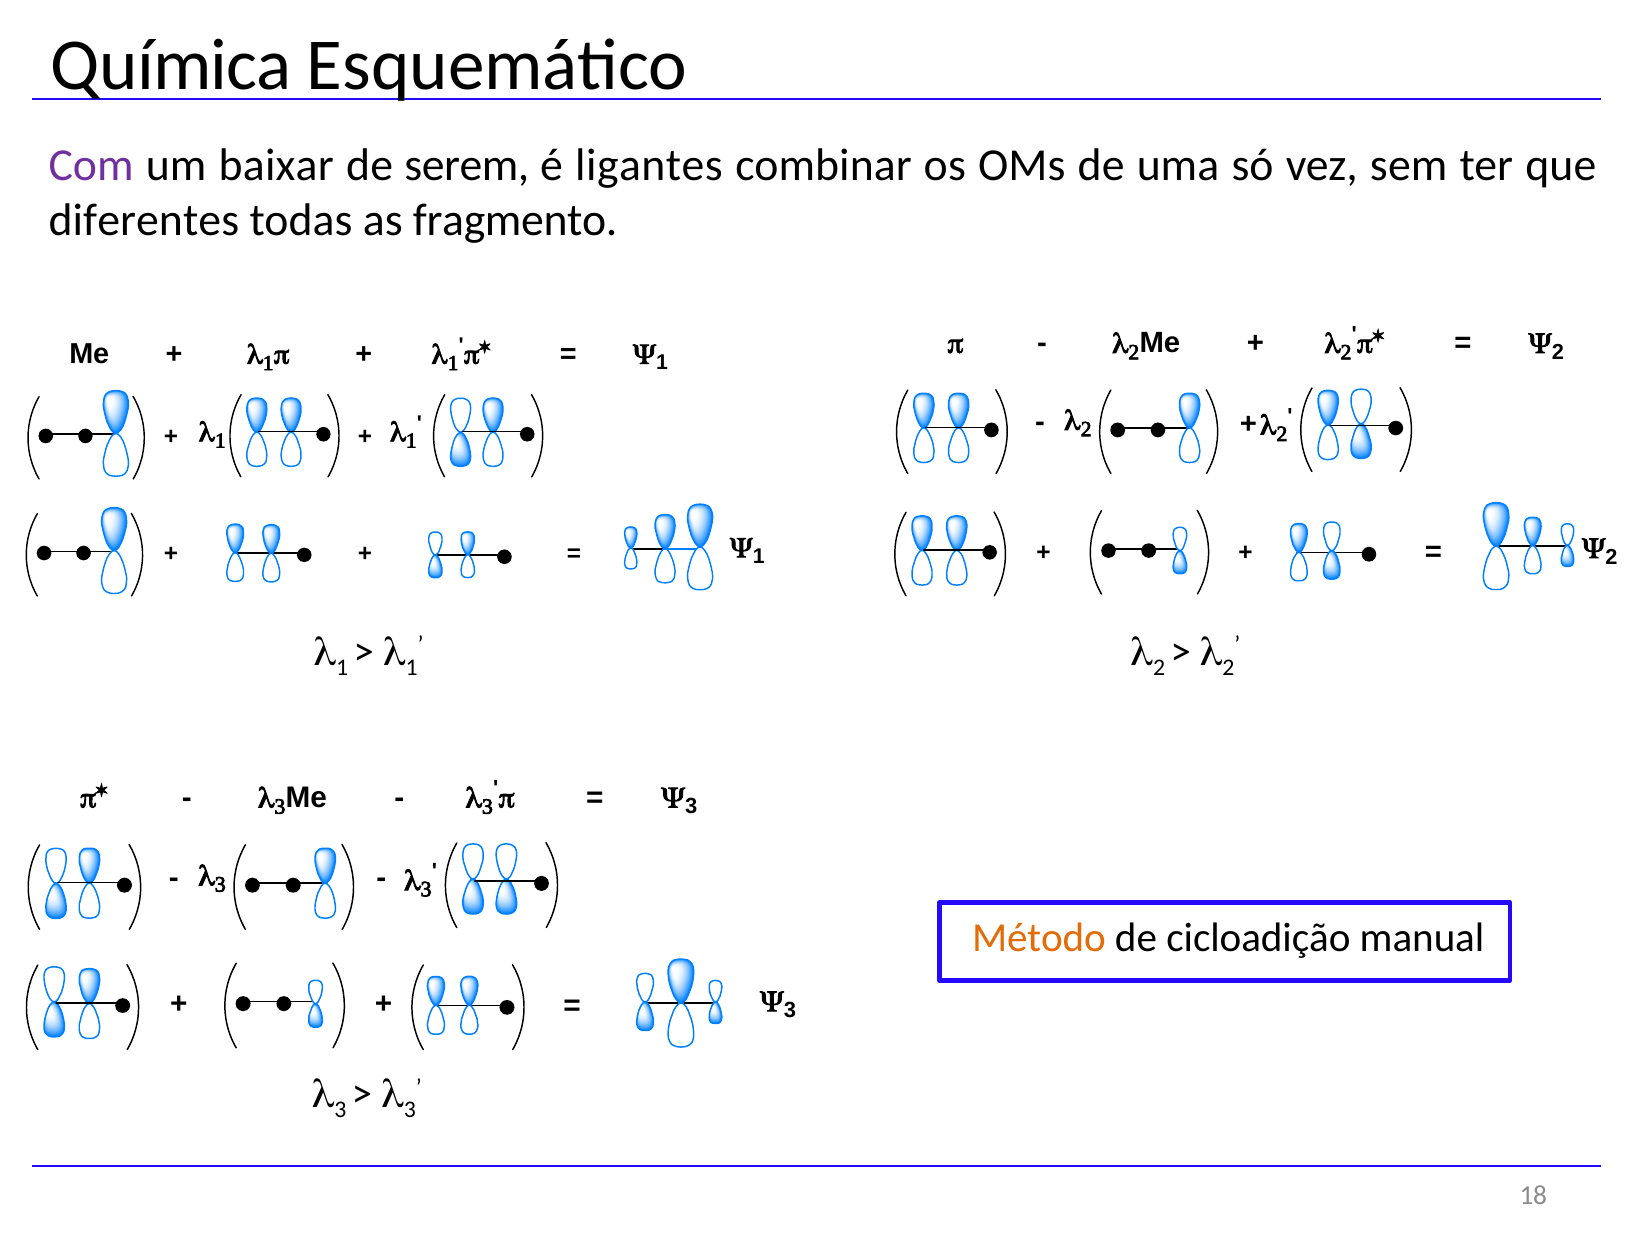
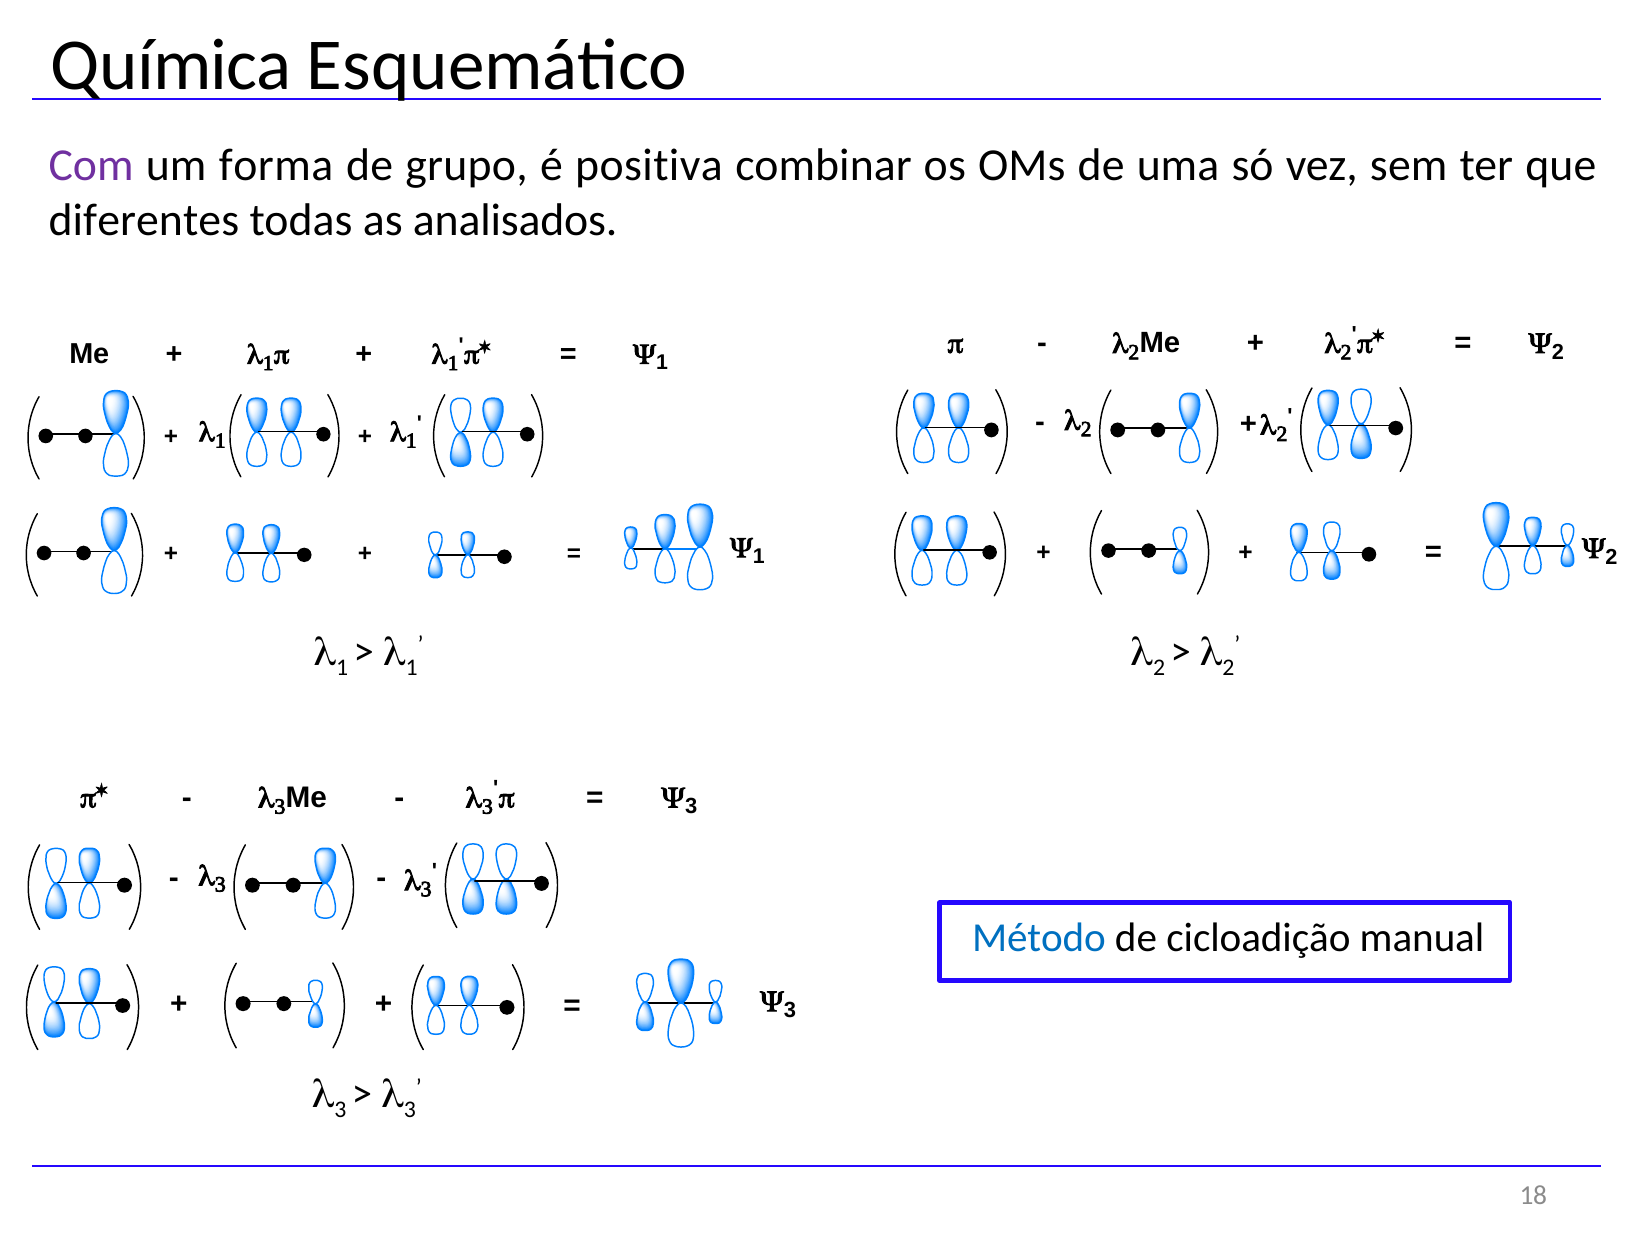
baixar: baixar -> forma (276, 166)
serem: serem -> grupo (467, 166)
ligantes: ligantes -> positiva (649, 166)
fragmento: fragmento -> analisados (515, 220)
Método colour: orange -> blue (1039, 938)
